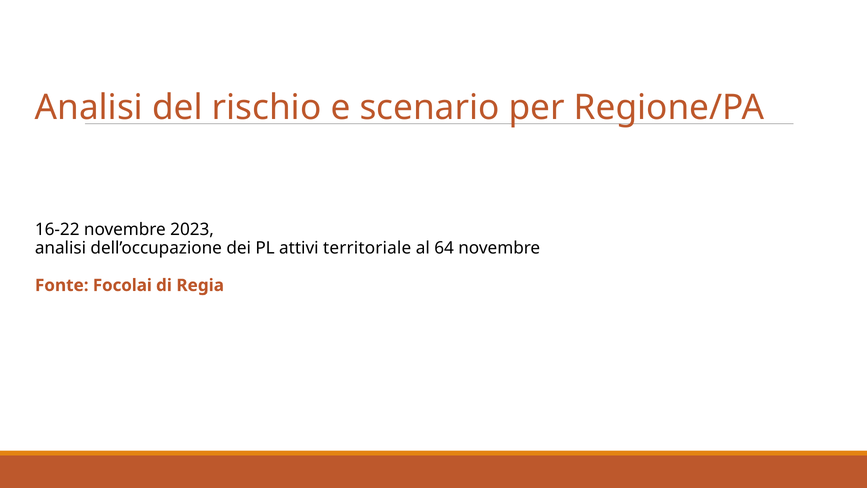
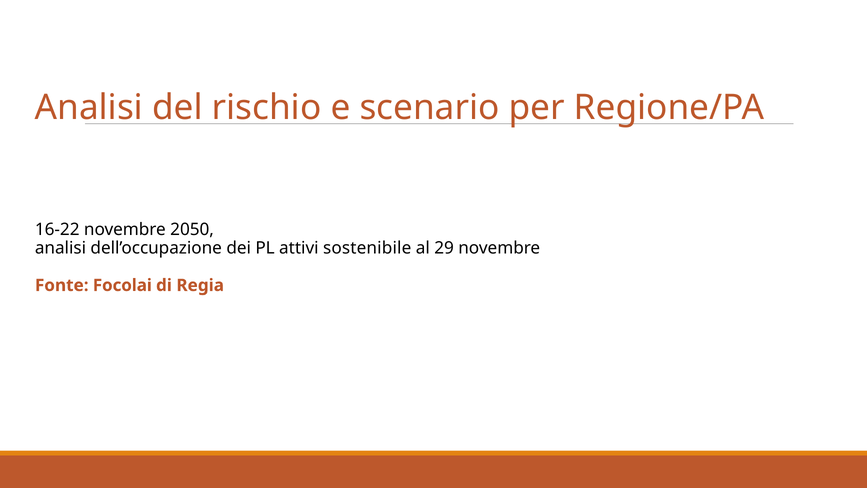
2023: 2023 -> 2050 (192, 230)
territoriale: territoriale -> sostenibile (367, 248)
64: 64 -> 29 (444, 248)
